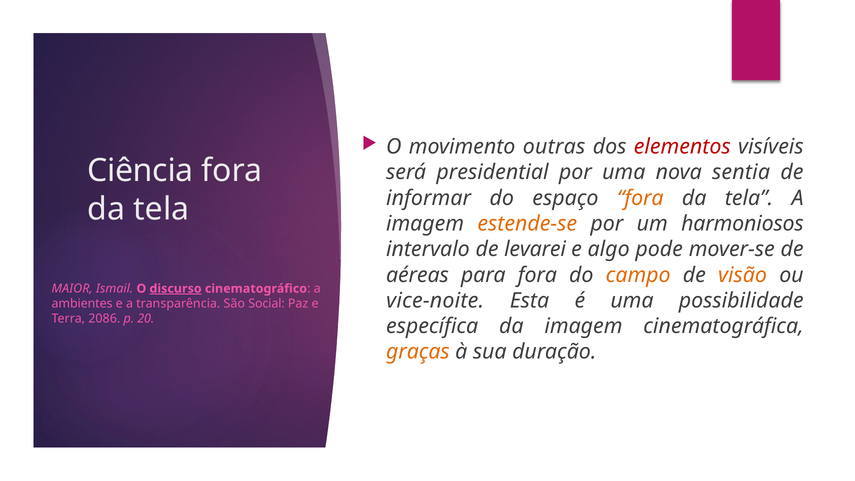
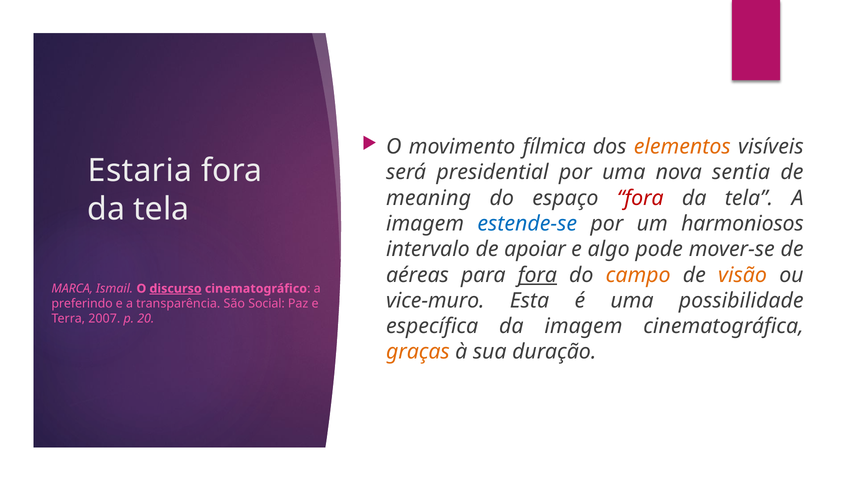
outras: outras -> fílmica (554, 147)
elementos colour: red -> orange (682, 147)
Ciência: Ciência -> Estaria (140, 170)
informar: informar -> meaning (429, 198)
fora colour: orange -> red (640, 198)
estende-se colour: orange -> blue (527, 224)
levarei: levarei -> apoiar (535, 249)
fora underline: none -> present (537, 275)
MAIOR: MAIOR -> MARCA (72, 289)
vice-noite: vice-noite -> vice-muro (435, 301)
ambientes: ambientes -> preferindo (82, 304)
2086: 2086 -> 2007 (104, 319)
